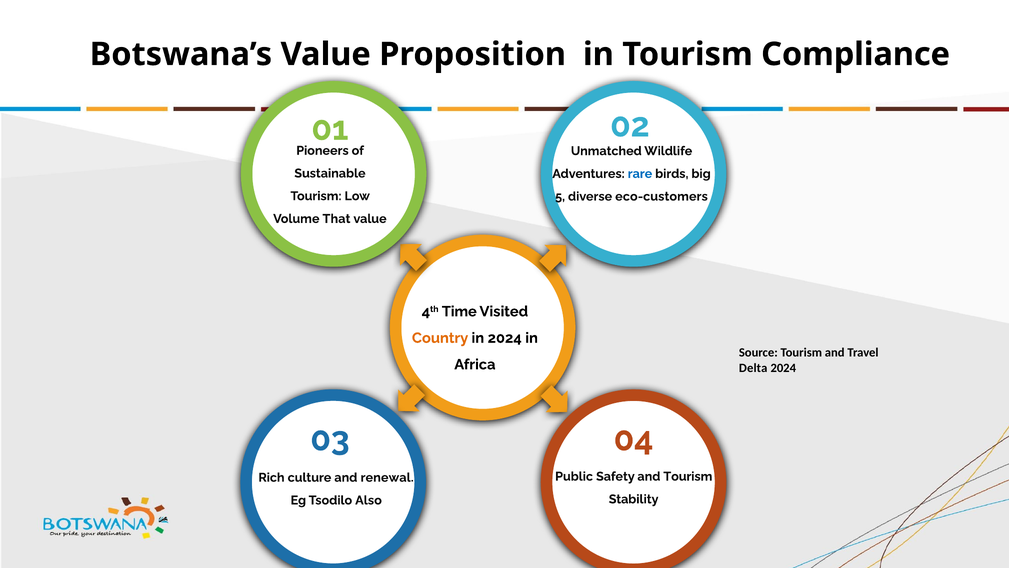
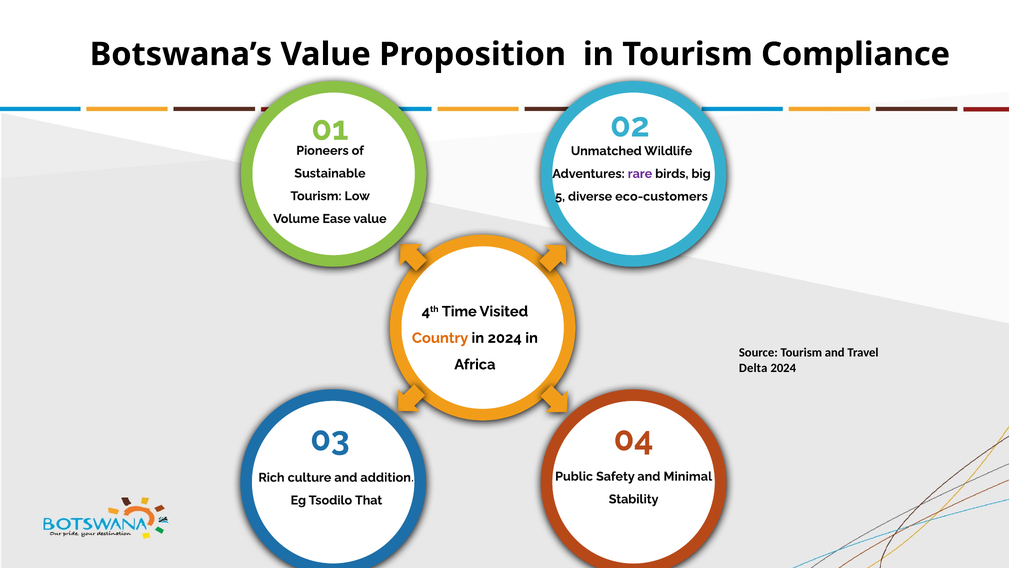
rare colour: blue -> purple (640, 174)
That: That -> Ease (337, 219)
and Tourism: Tourism -> Minimal (688, 476)
renewal: renewal -> addition (387, 477)
Also: Also -> That (369, 500)
